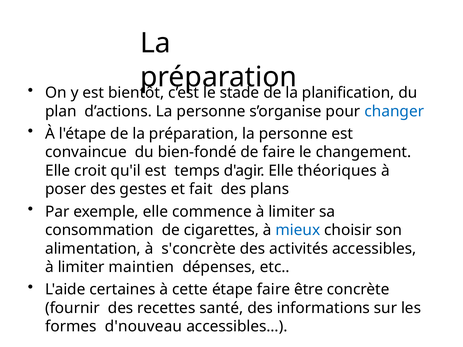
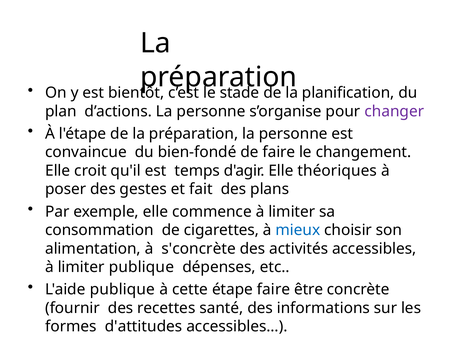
changer colour: blue -> purple (394, 111)
limiter maintien: maintien -> publique (141, 267)
L'aide certaines: certaines -> publique (122, 290)
d'nouveau: d'nouveau -> d'attitudes (144, 327)
